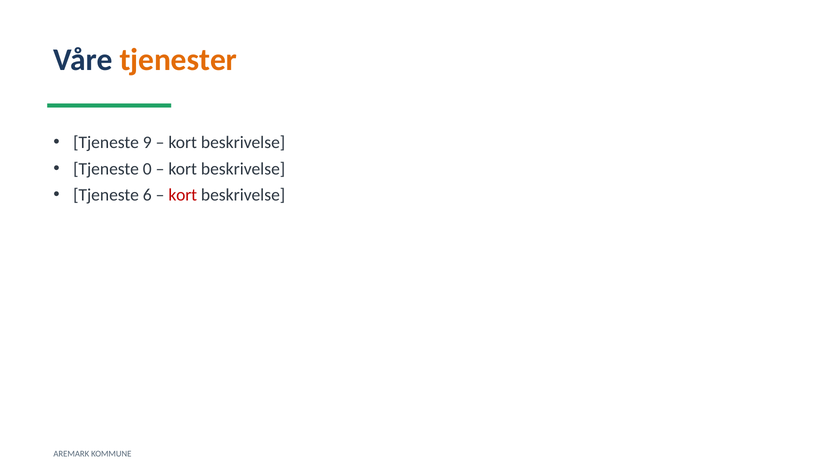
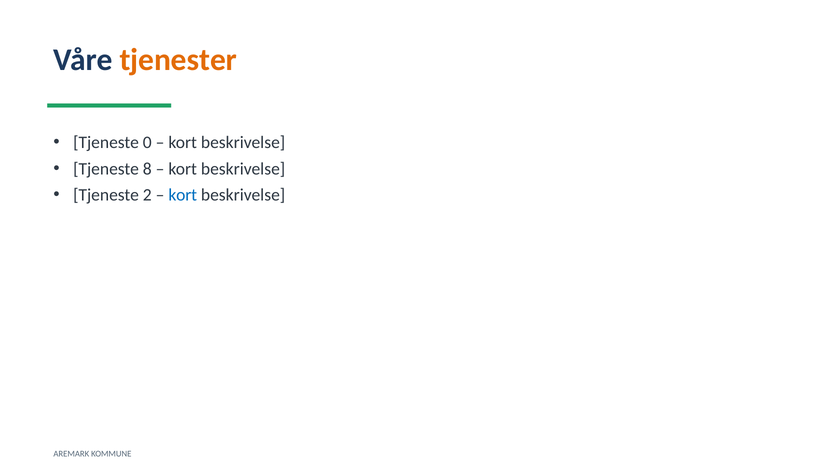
9: 9 -> 0 (147, 142)
0: 0 -> 8 (147, 169)
6: 6 -> 2 (147, 195)
kort colour: red -> blue (183, 195)
